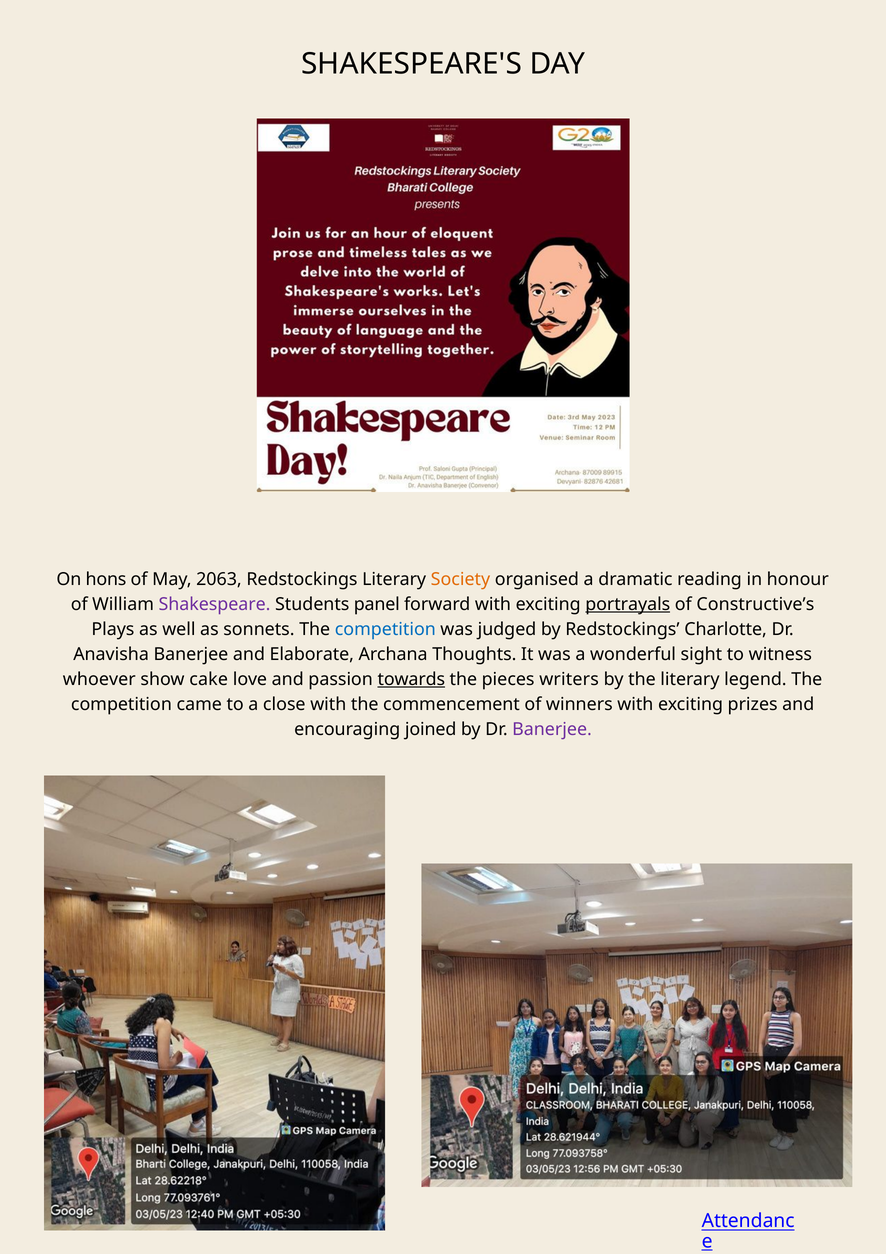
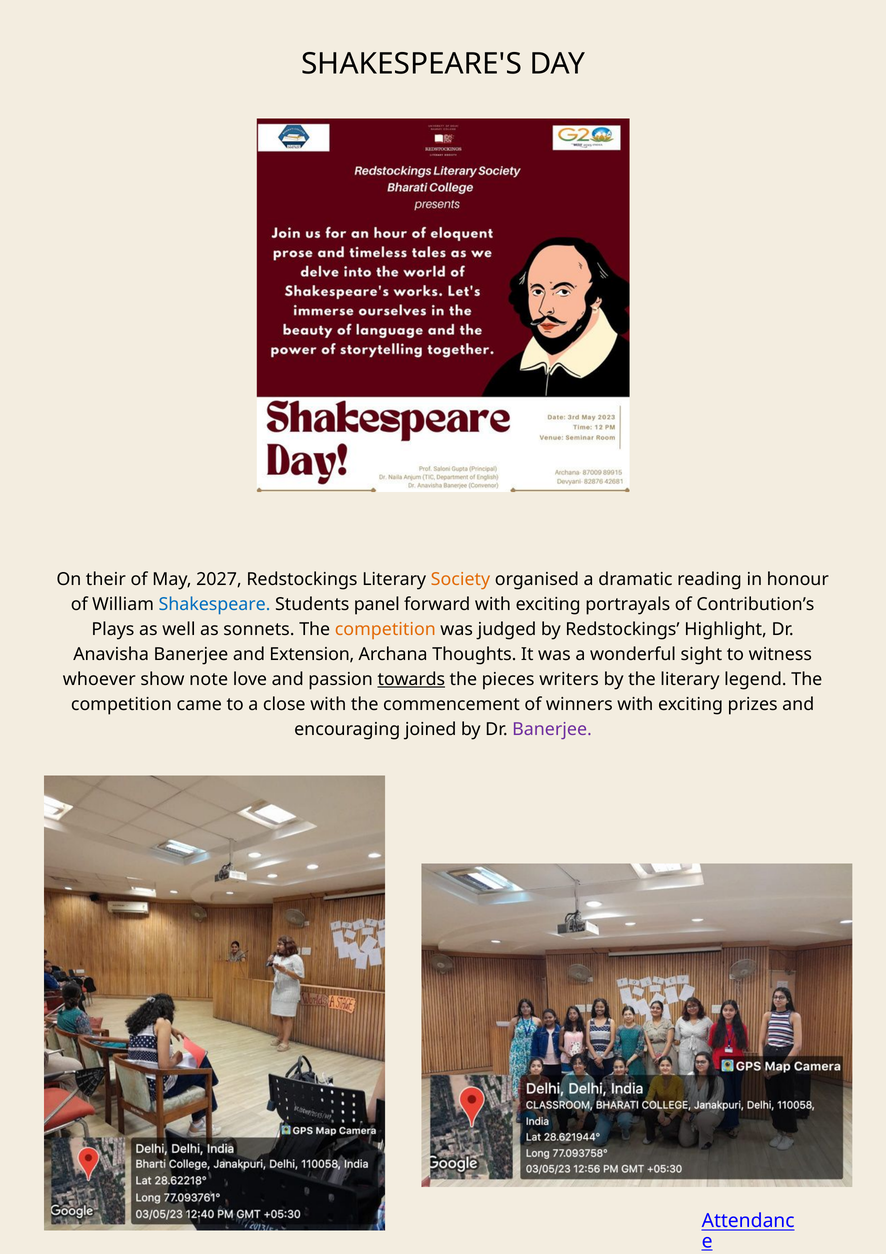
hons: hons -> their (106, 579)
2063: 2063 -> 2027 (219, 579)
Shakespeare colour: purple -> blue (215, 604)
portrayals underline: present -> none (628, 604)
Constructive’s: Constructive’s -> Contribution’s (755, 604)
competition colour: blue -> orange (385, 629)
Charlotte: Charlotte -> Highlight (726, 629)
Elaborate: Elaborate -> Extension (312, 654)
cake: cake -> note (209, 679)
